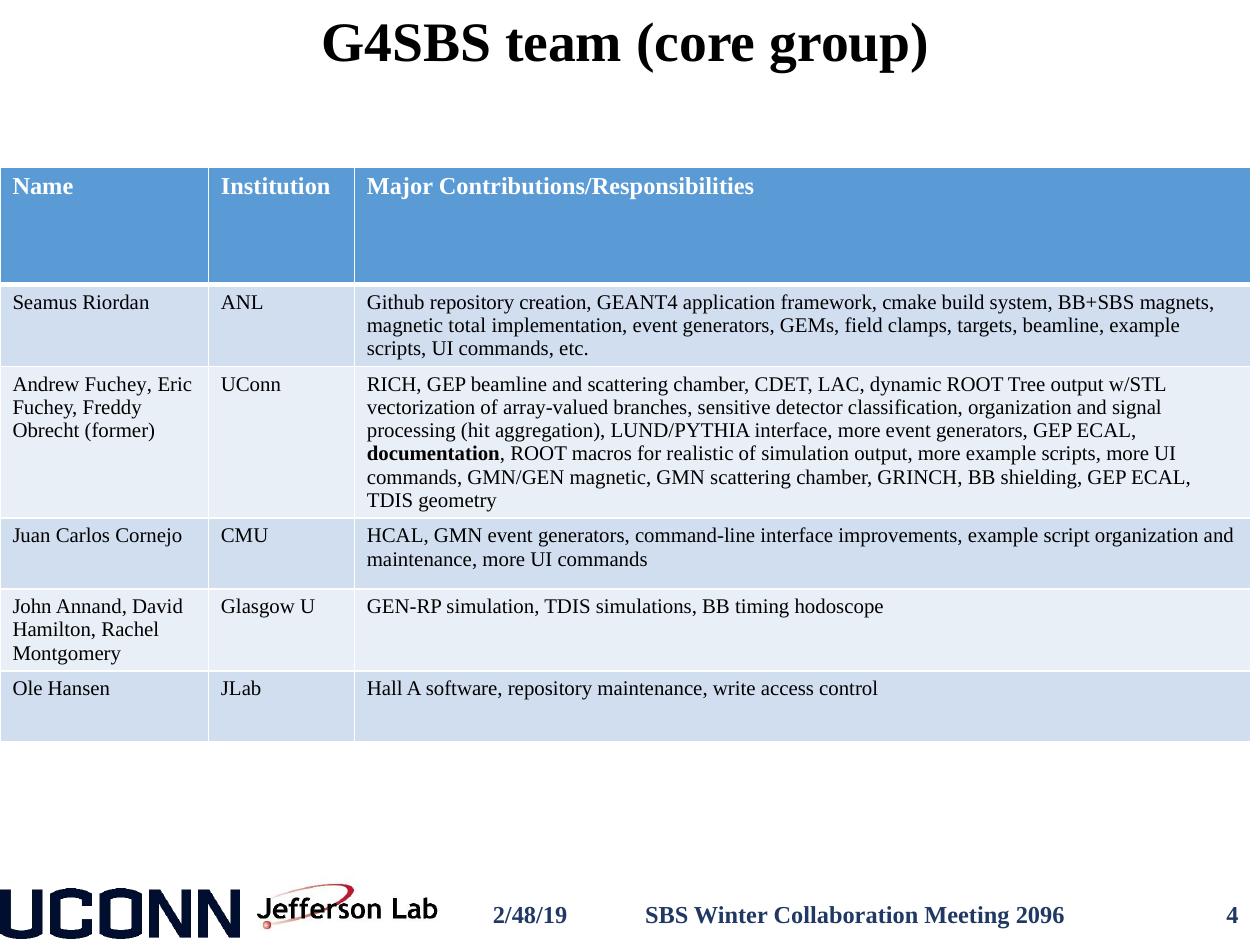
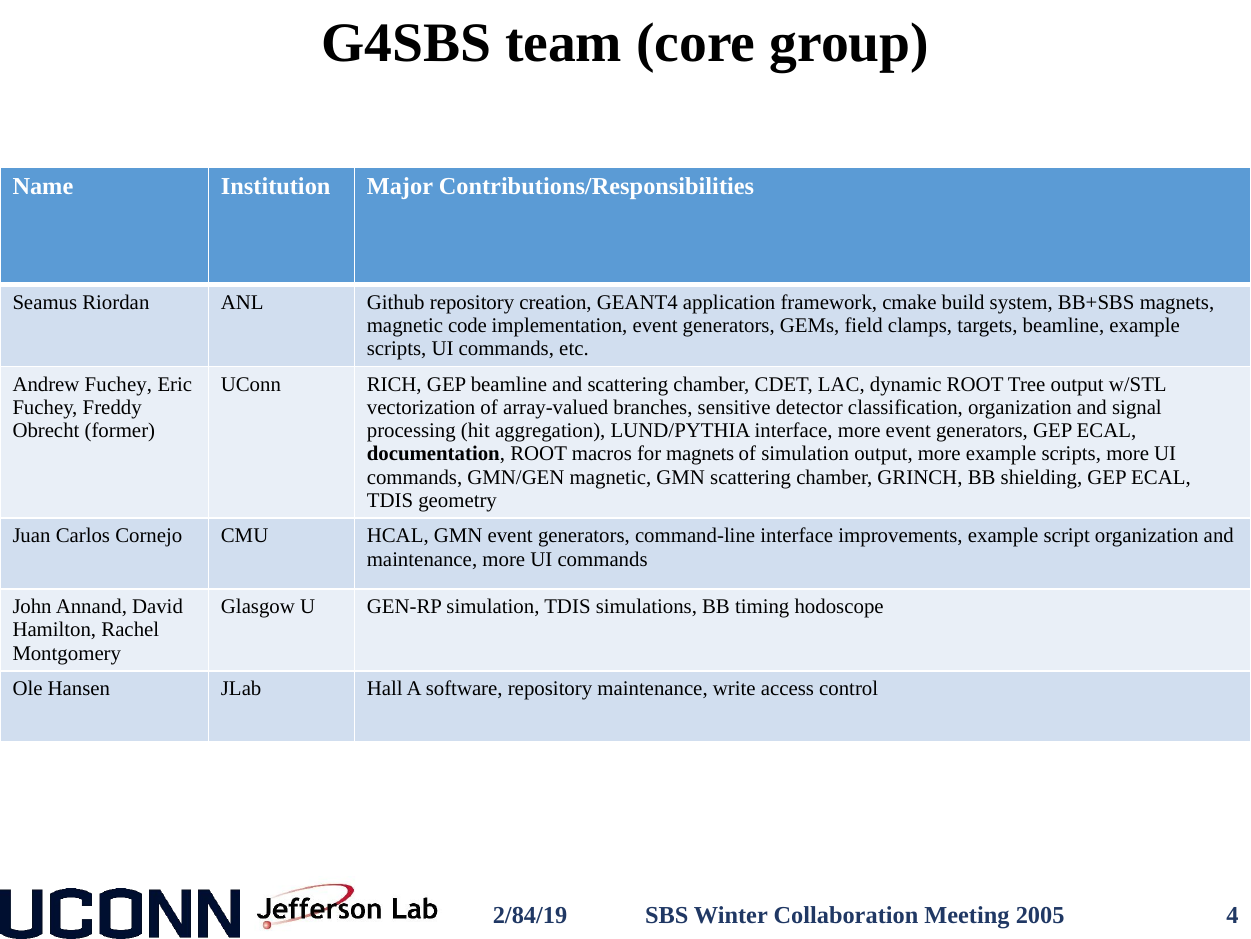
total: total -> code (467, 325)
for realistic: realistic -> magnets (700, 454)
2/48/19: 2/48/19 -> 2/84/19 (530, 915)
2096: 2096 -> 2005 (1040, 915)
